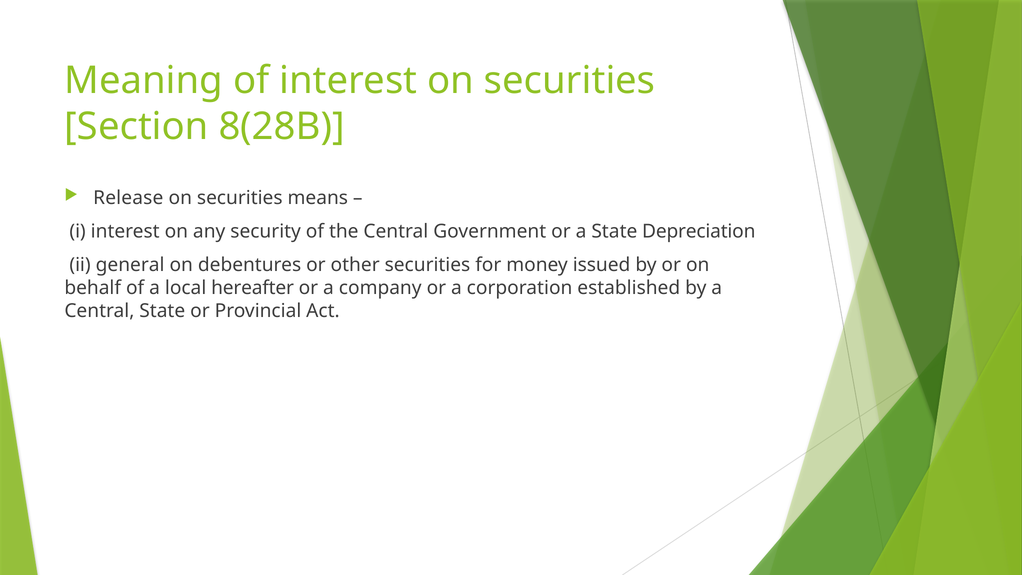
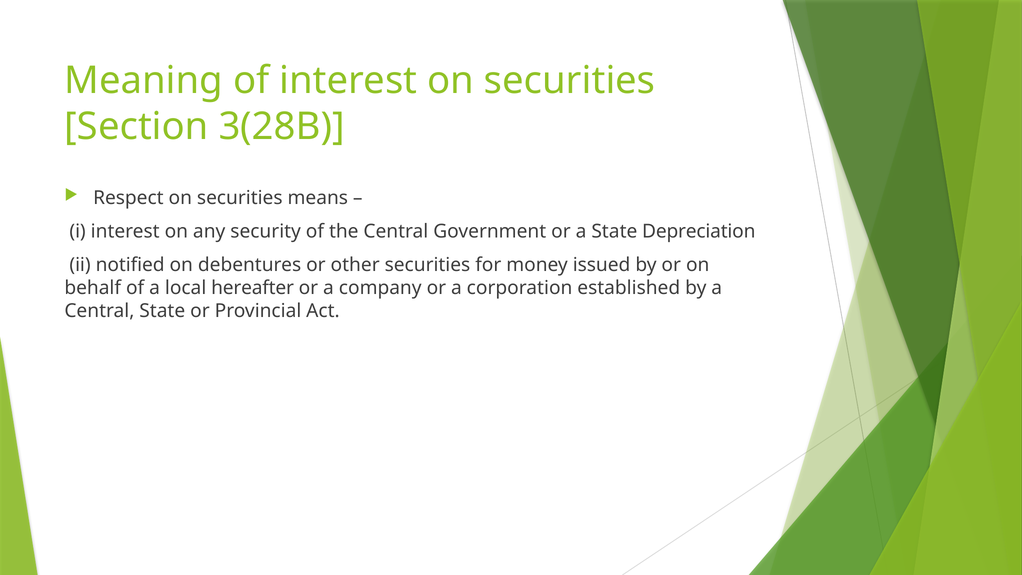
8(28B: 8(28B -> 3(28B (282, 127)
Release: Release -> Respect (128, 198)
general: general -> notified (130, 265)
